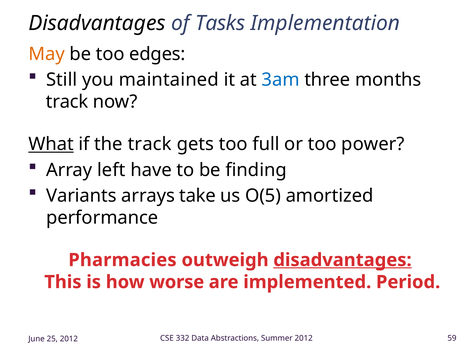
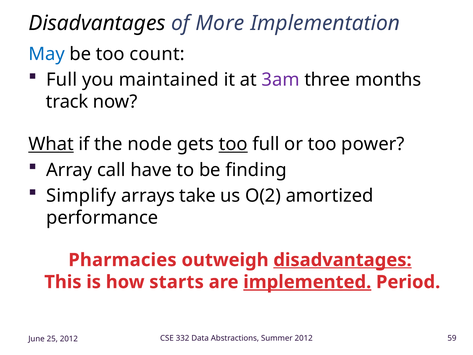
Tasks: Tasks -> More (220, 23)
May colour: orange -> blue (47, 54)
edges: edges -> count (157, 54)
Still: Still -> Full (62, 80)
3am colour: blue -> purple (281, 80)
the track: track -> node (150, 144)
too underline: none -> present (233, 144)
left: left -> call (111, 170)
Variants: Variants -> Simplify (81, 196)
O(5: O(5 -> O(2 (263, 196)
worse: worse -> starts (177, 282)
implemented underline: none -> present (307, 282)
